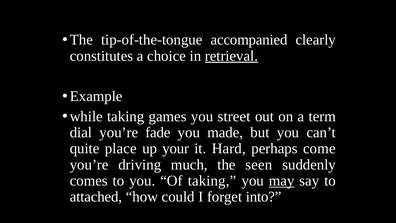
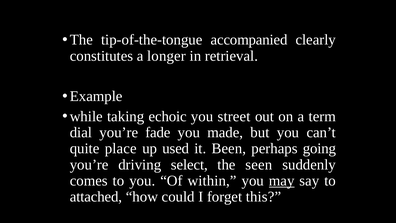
choice: choice -> longer (167, 56)
retrieval underline: present -> none (231, 56)
games: games -> echoic (168, 116)
your: your -> used (176, 148)
Hard: Hard -> Been (229, 148)
come: come -> going (319, 148)
much: much -> select (189, 164)
Of taking: taking -> within (212, 180)
into: into -> this (264, 197)
